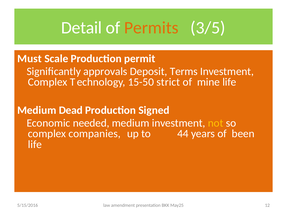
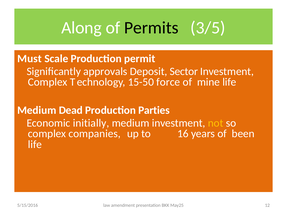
Detail: Detail -> Along (81, 28)
Permits colour: orange -> black (151, 28)
Terms: Terms -> Sector (184, 71)
strict: strict -> force (168, 82)
Signed: Signed -> Parties (154, 110)
needed: needed -> initially (91, 123)
44: 44 -> 16 (183, 134)
